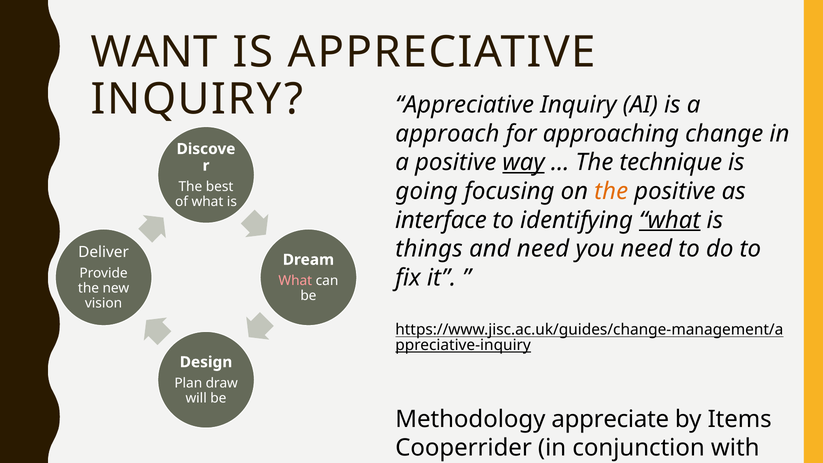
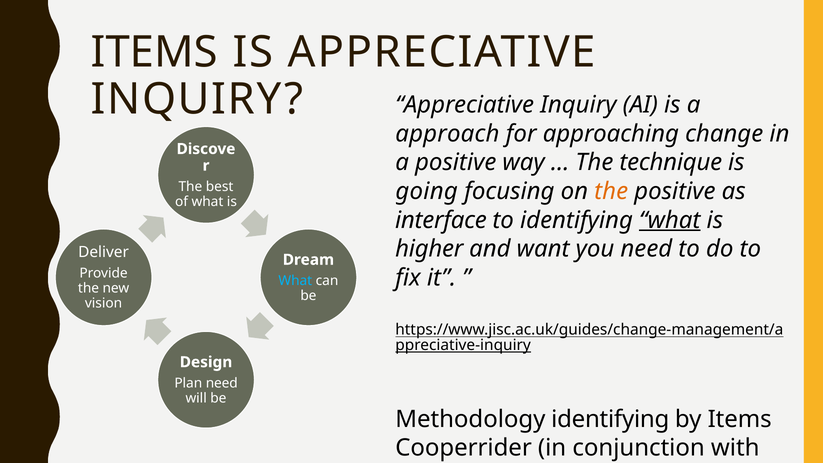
WANT: WANT -> ITEMS (154, 52)
way underline: present -> none (524, 162)
things: things -> higher (429, 249)
and need: need -> want (543, 249)
What colour: pink -> light blue (295, 281)
draw: draw -> need (222, 383)
Methodology appreciate: appreciate -> identifying (610, 419)
